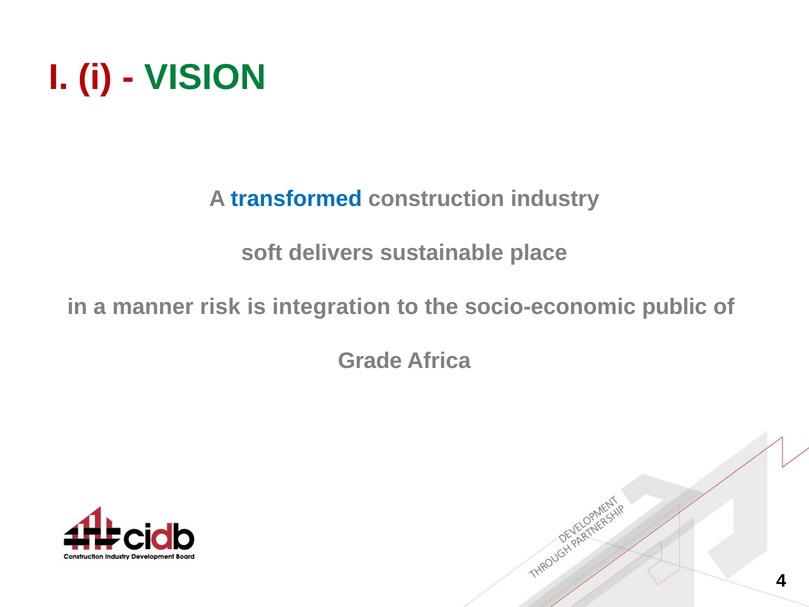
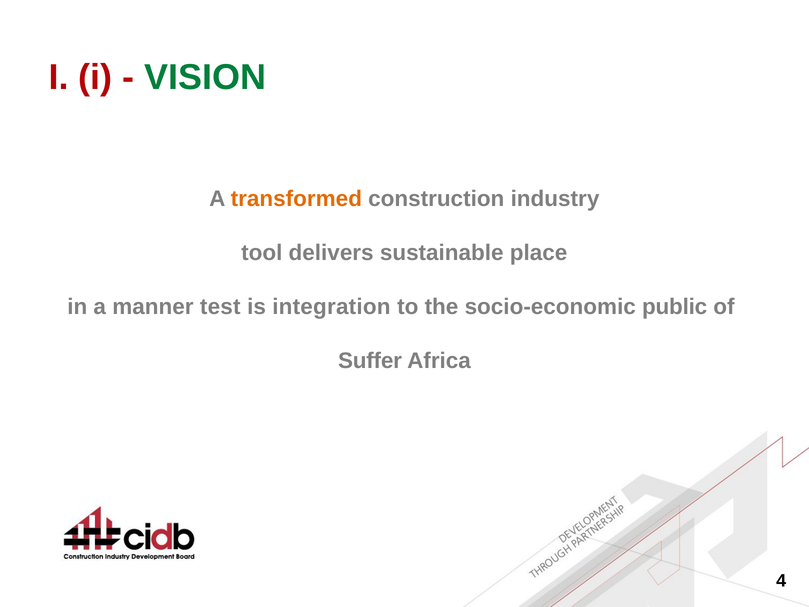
transformed colour: blue -> orange (296, 199)
soft: soft -> tool (262, 253)
risk: risk -> test (220, 307)
Grade: Grade -> Suffer (370, 361)
